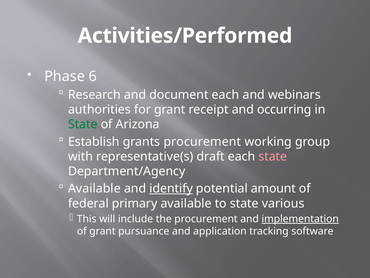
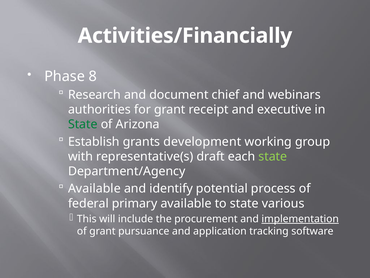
Activities/Performed: Activities/Performed -> Activities/Financially (185, 36)
6: 6 -> 8 (93, 76)
document each: each -> chief (226, 95)
occurring: occurring -> executive (284, 109)
grants procurement: procurement -> development (202, 141)
state colour: pink -> light green (273, 156)
identify underline: present -> none (171, 188)
amount: amount -> process (273, 188)
